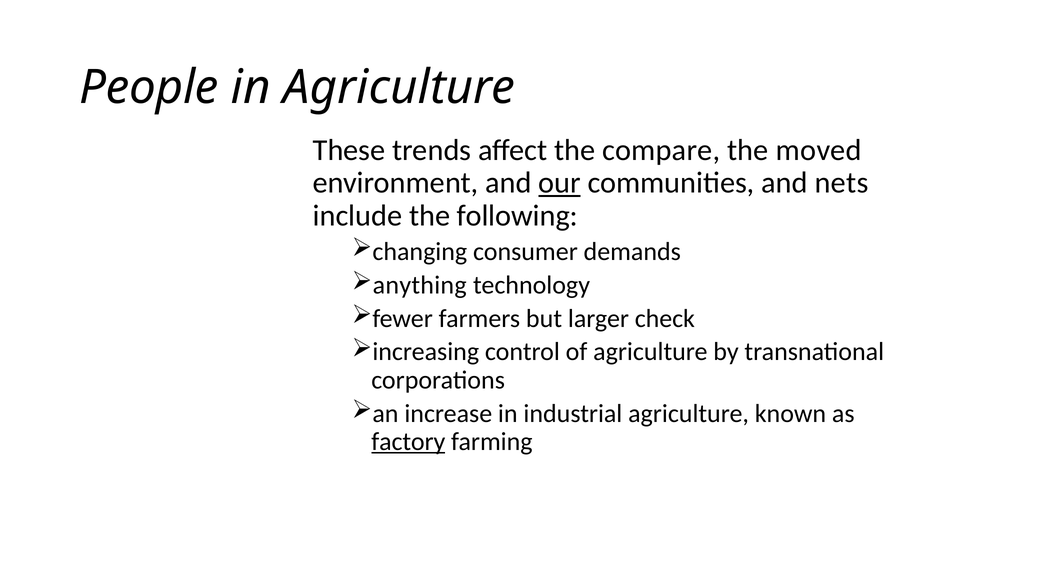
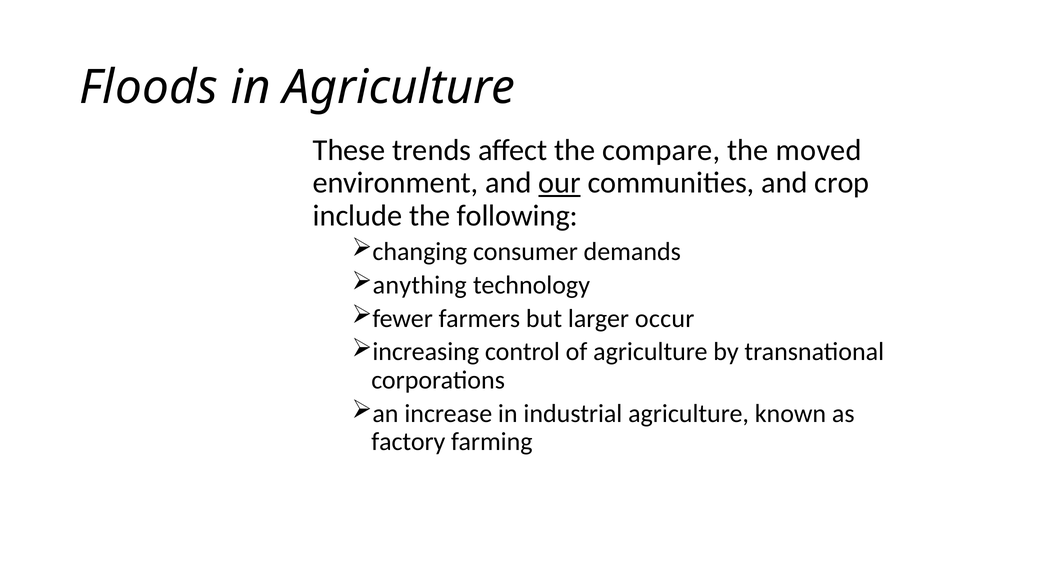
People: People -> Floods (149, 87)
nets: nets -> crop (842, 183)
check: check -> occur (665, 318)
factory underline: present -> none (408, 442)
